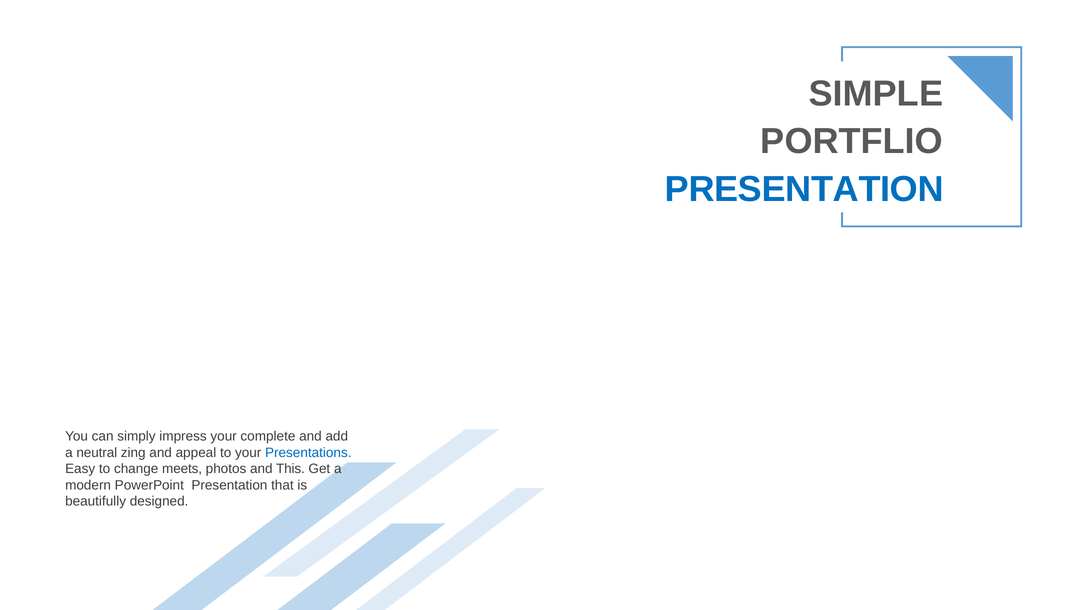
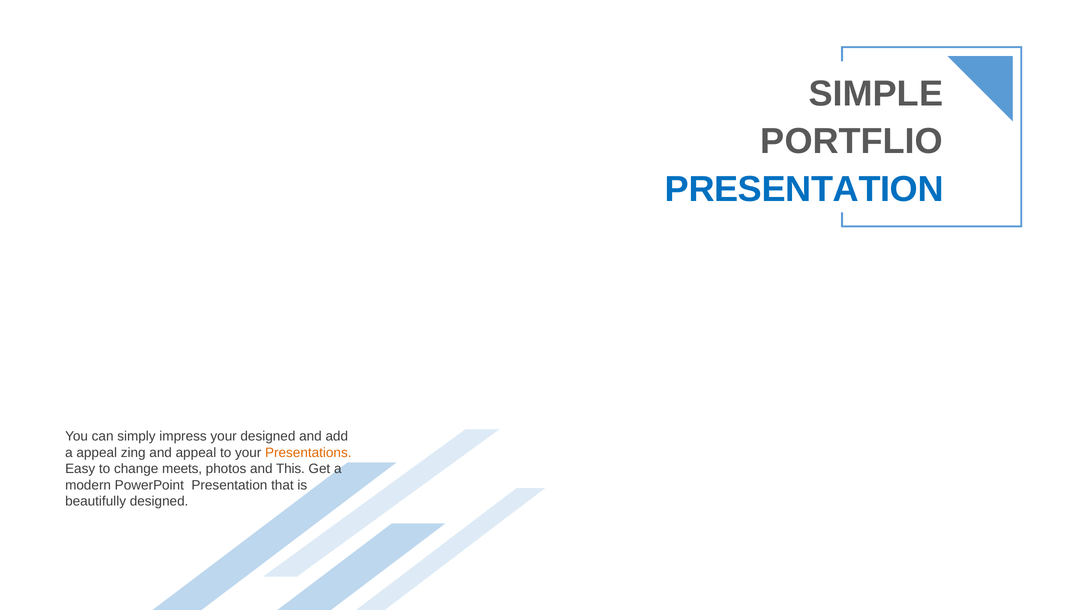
your complete: complete -> designed (268, 436)
a neutral: neutral -> appeal (97, 453)
Presentations colour: blue -> orange (308, 453)
